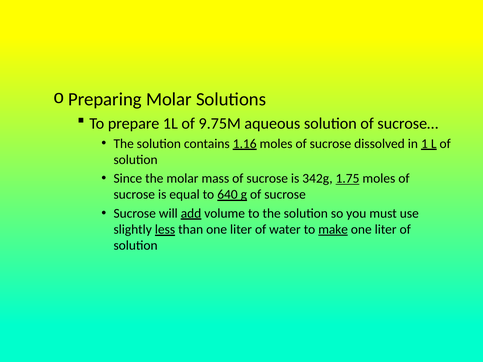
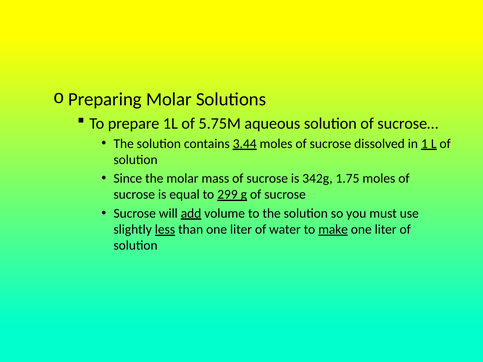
9.75M: 9.75M -> 5.75M (220, 123)
1.16: 1.16 -> 3.44 (245, 144)
1.75 underline: present -> none (348, 179)
640: 640 -> 299 (227, 195)
